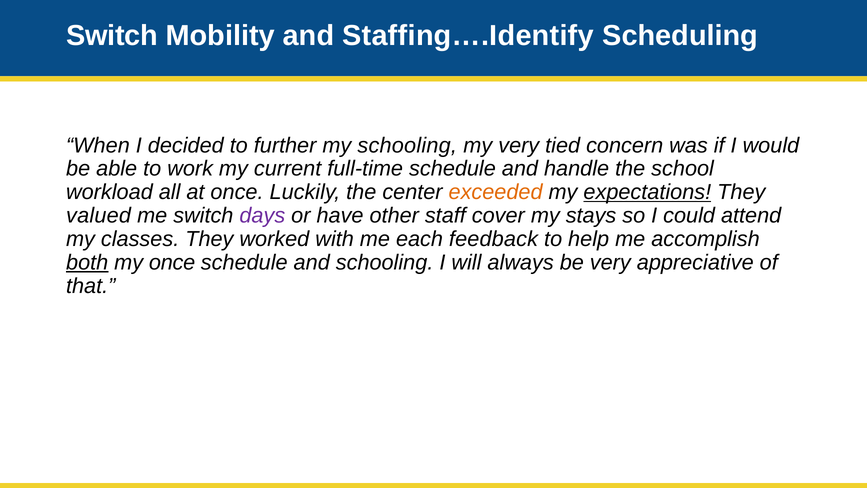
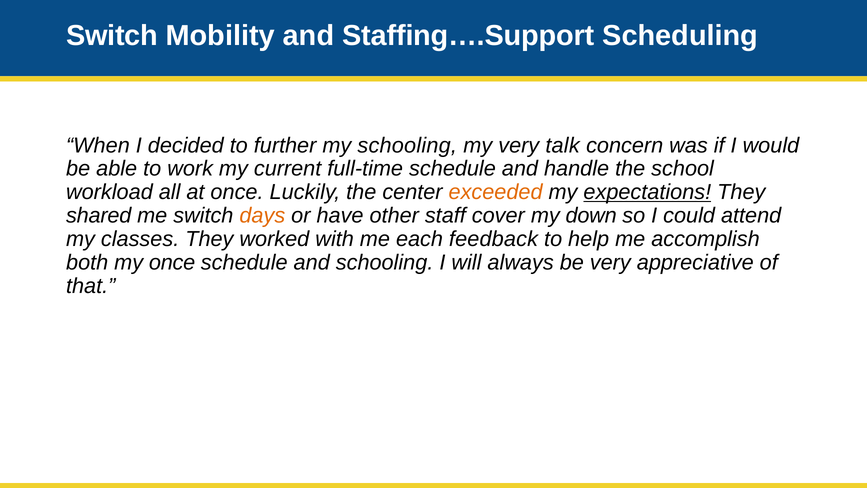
Staffing….Identify: Staffing….Identify -> Staffing….Support (468, 35)
tied: tied -> talk (563, 145)
valued: valued -> shared (99, 215)
days colour: purple -> orange (262, 215)
stays: stays -> down (591, 215)
both underline: present -> none (87, 262)
